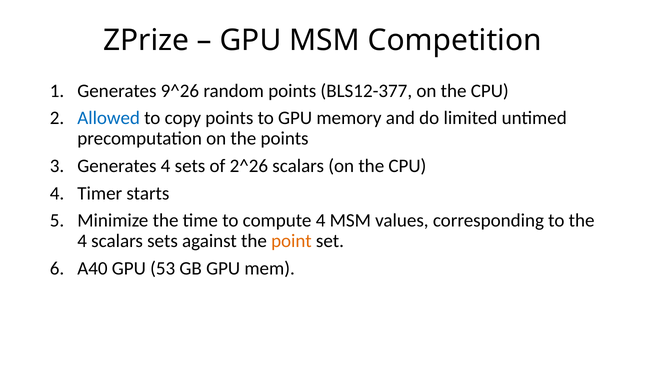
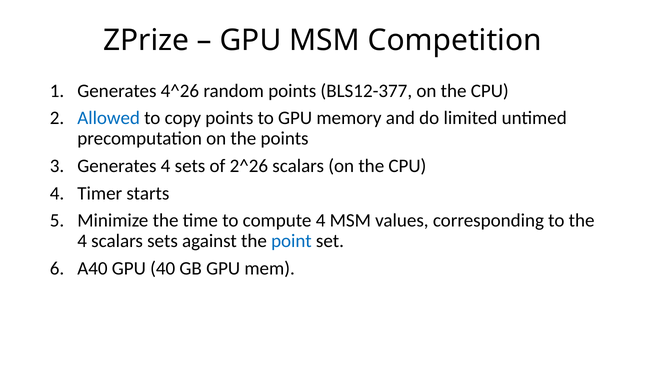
9^26: 9^26 -> 4^26 (180, 91)
point colour: orange -> blue (291, 241)
53: 53 -> 40 (163, 269)
